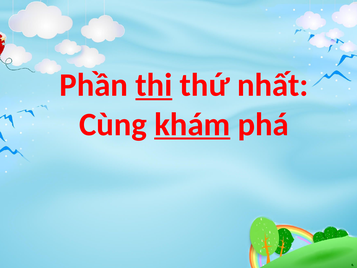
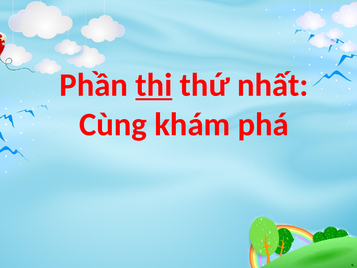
khám underline: present -> none (192, 124)
